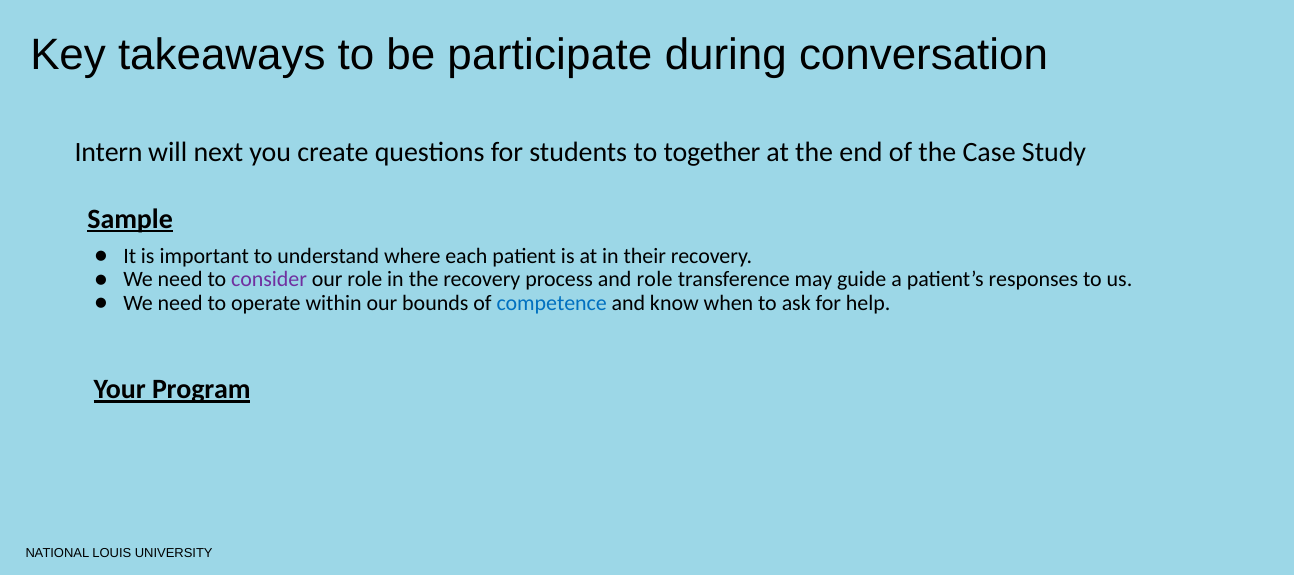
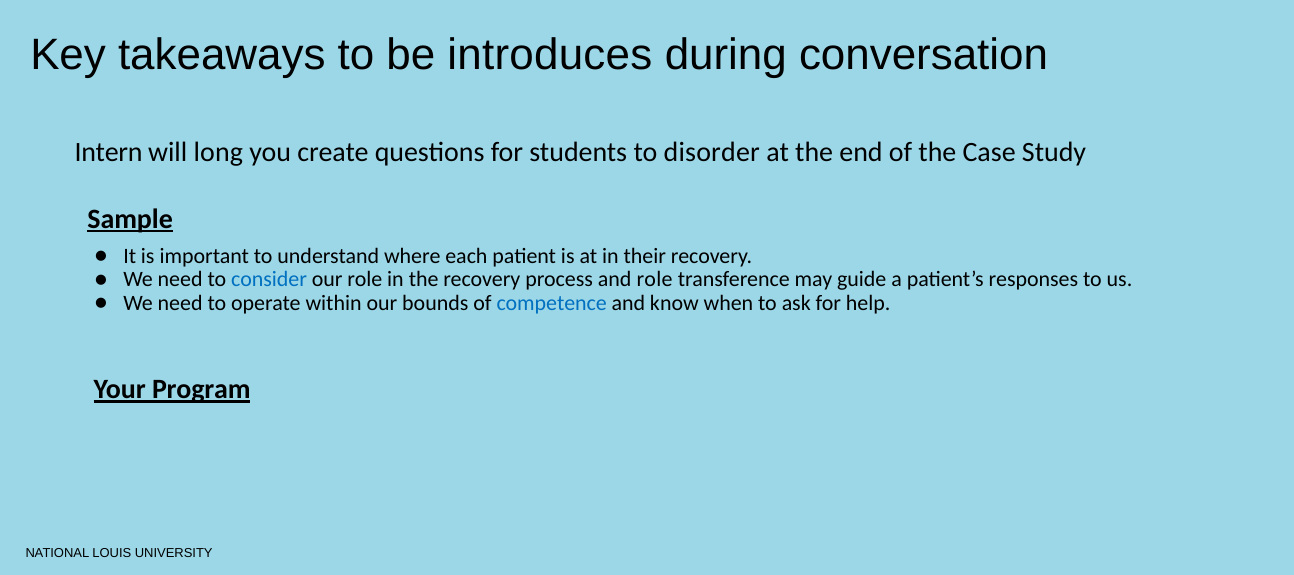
participate: participate -> introduces (550, 55)
next: next -> long (218, 152)
together: together -> disorder (712, 152)
consider colour: purple -> blue (269, 280)
